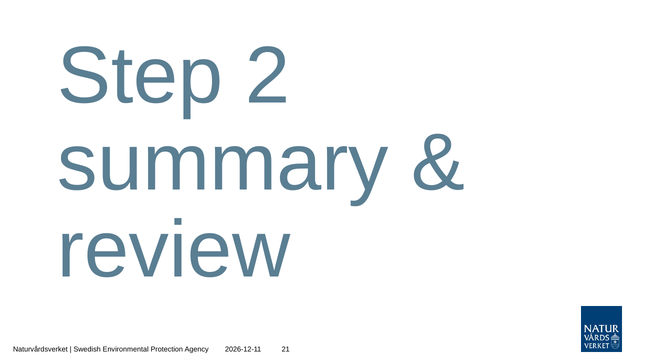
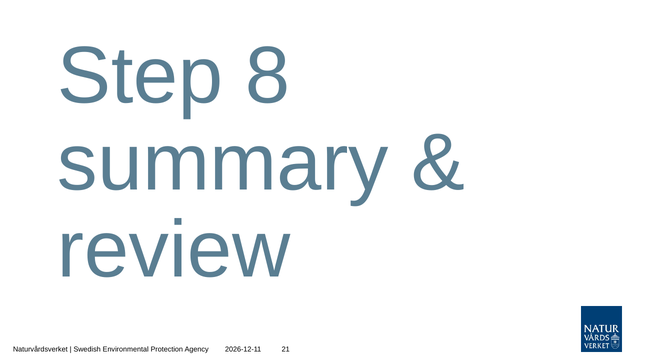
2: 2 -> 8 (268, 76)
